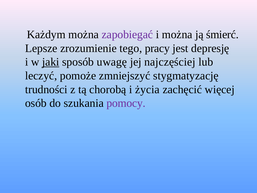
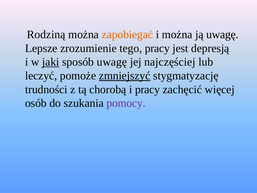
Każdym: Każdym -> Rodziną (46, 34)
zapobiegać colour: purple -> orange (127, 34)
ją śmierć: śmierć -> uwagę (222, 34)
depresję: depresję -> depresją (210, 48)
zmniejszyć underline: none -> present (125, 76)
i życia: życia -> pracy (147, 89)
